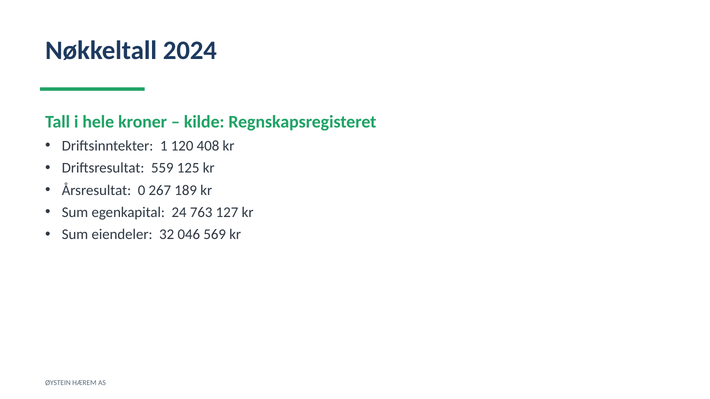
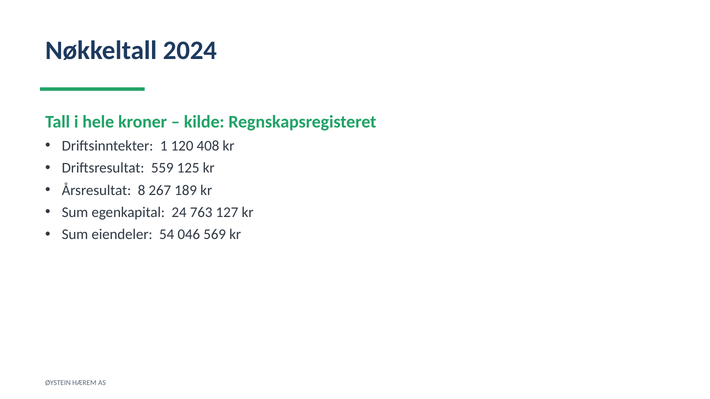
0: 0 -> 8 (142, 190)
32: 32 -> 54 (167, 235)
